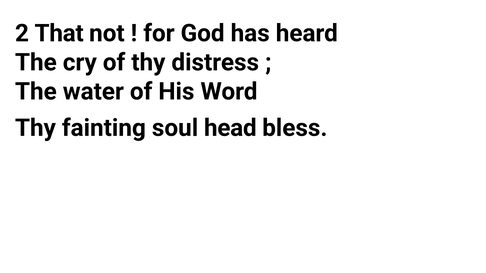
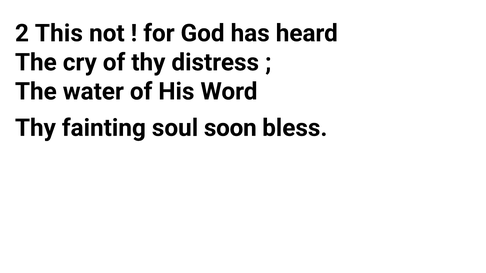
That: That -> This (59, 33)
head: head -> soon (230, 128)
